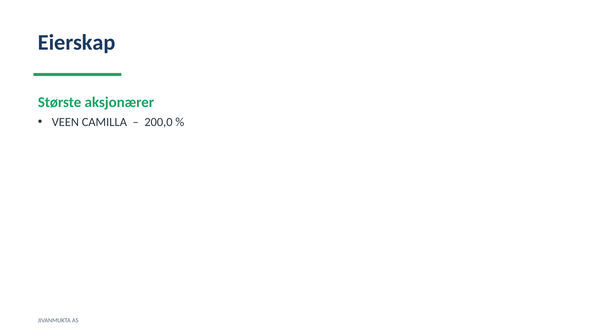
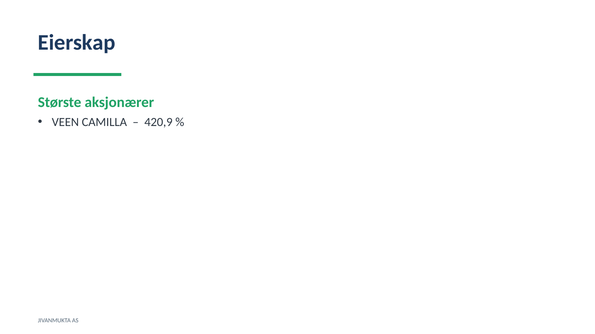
200,0: 200,0 -> 420,9 (158, 122)
